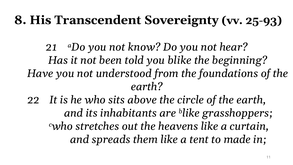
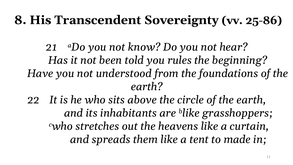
25-93: 25-93 -> 25-86 (264, 20)
you blike: blike -> rules (180, 60)
